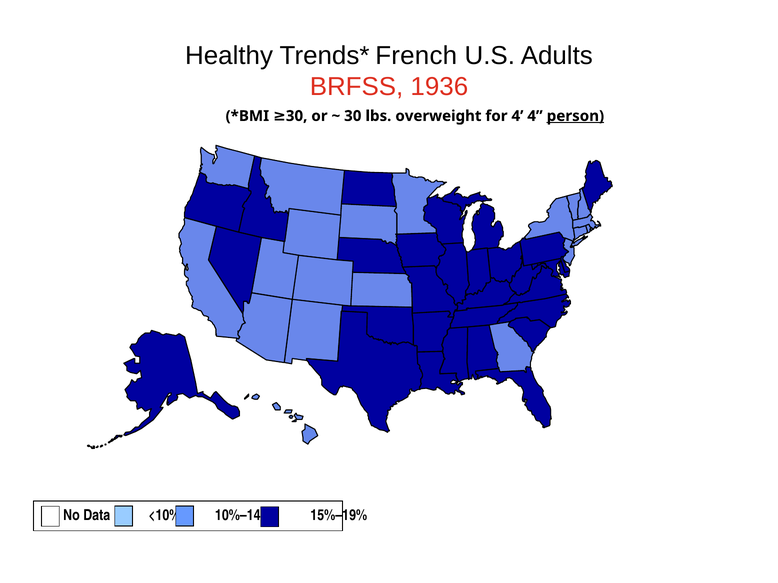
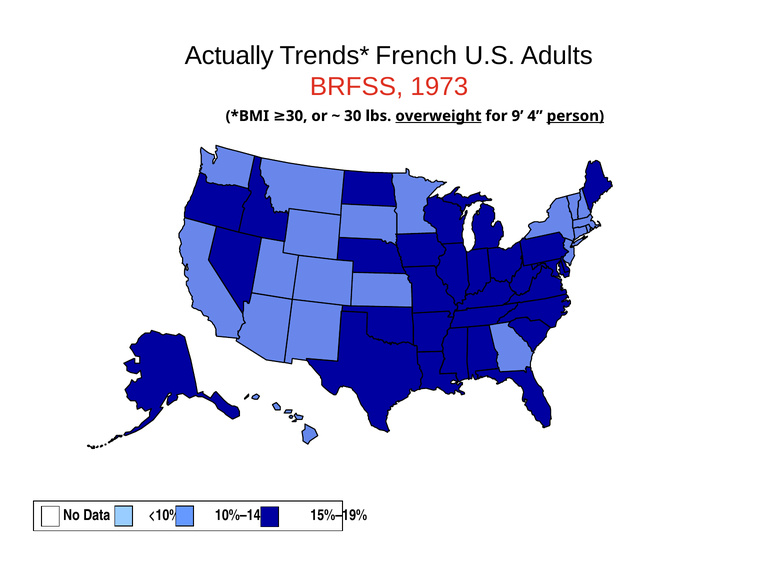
Healthy: Healthy -> Actually (229, 56)
1936: 1936 -> 1973 (439, 87)
overweight underline: none -> present (438, 116)
for 4: 4 -> 9 (517, 116)
